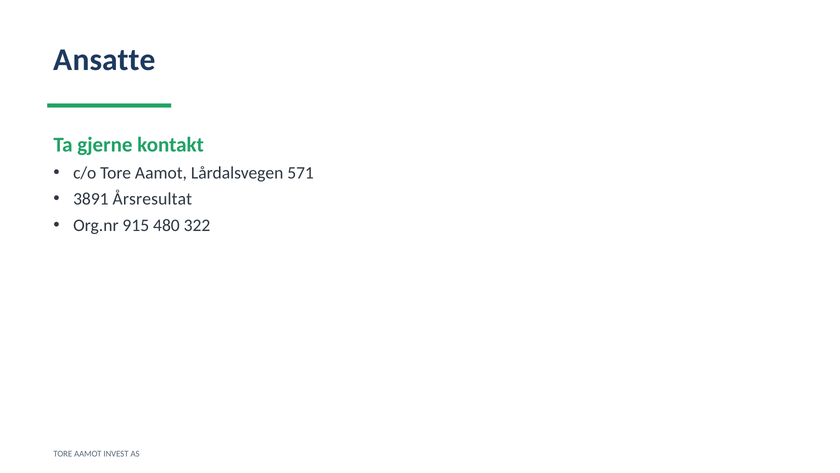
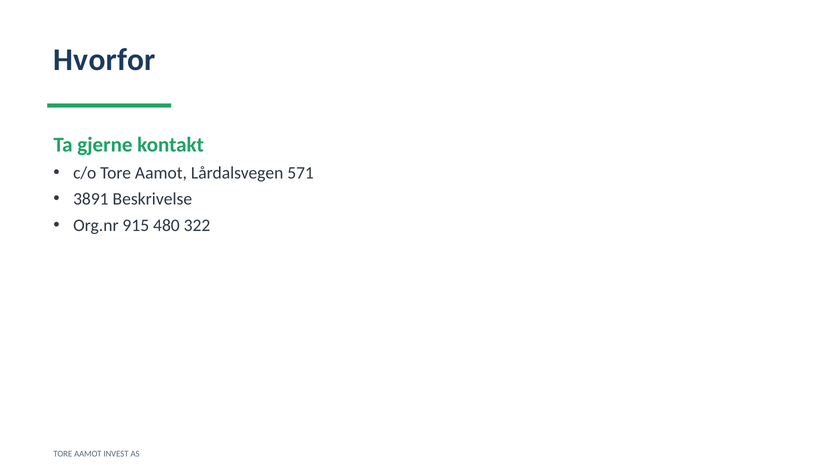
Ansatte: Ansatte -> Hvorfor (104, 60)
Årsresultat: Årsresultat -> Beskrivelse (152, 199)
